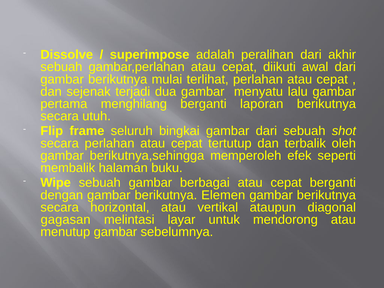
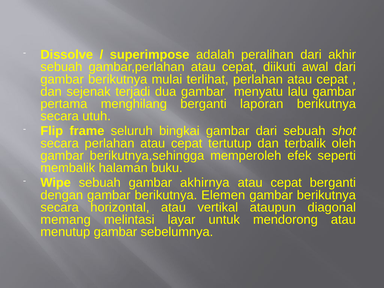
berbagai: berbagai -> akhirnya (205, 183)
gagasan: gagasan -> memang (66, 220)
